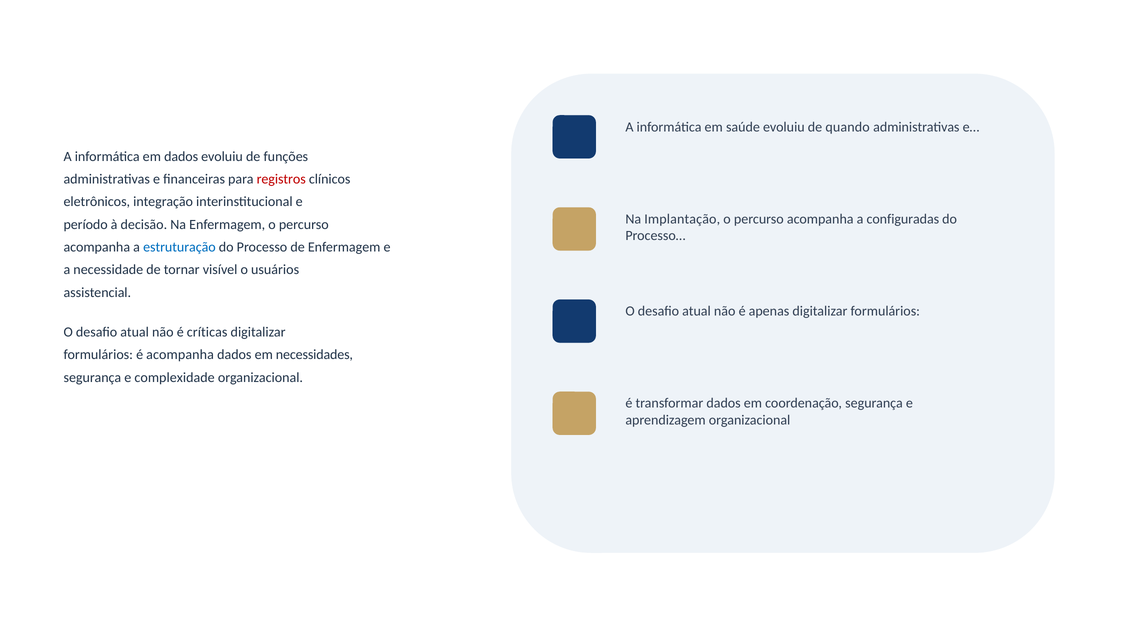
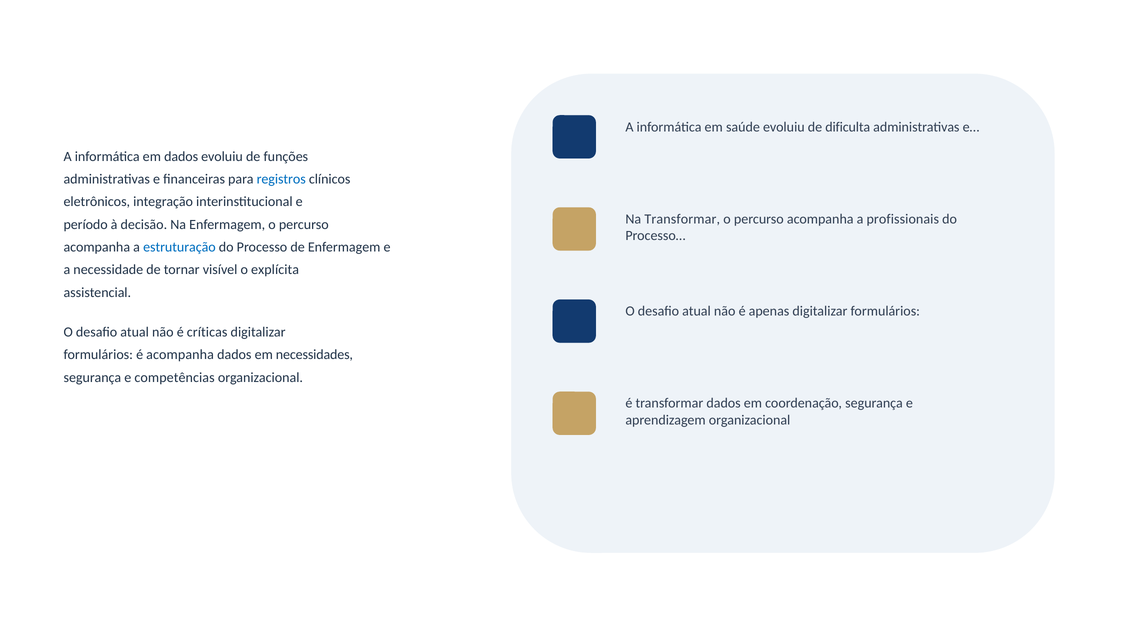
quando: quando -> dificulta (848, 127)
registros colour: red -> blue (281, 179)
Na Implantação: Implantação -> Transformar (682, 219)
configuradas: configuradas -> profissionais (903, 219)
usuários: usuários -> explícita (275, 270)
complexidade: complexidade -> competências (175, 377)
